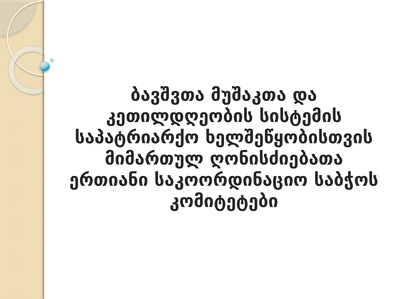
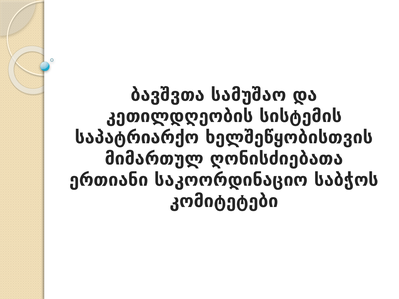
მუშაკთა: მუშაკთა -> სამუშაო (249, 95)
